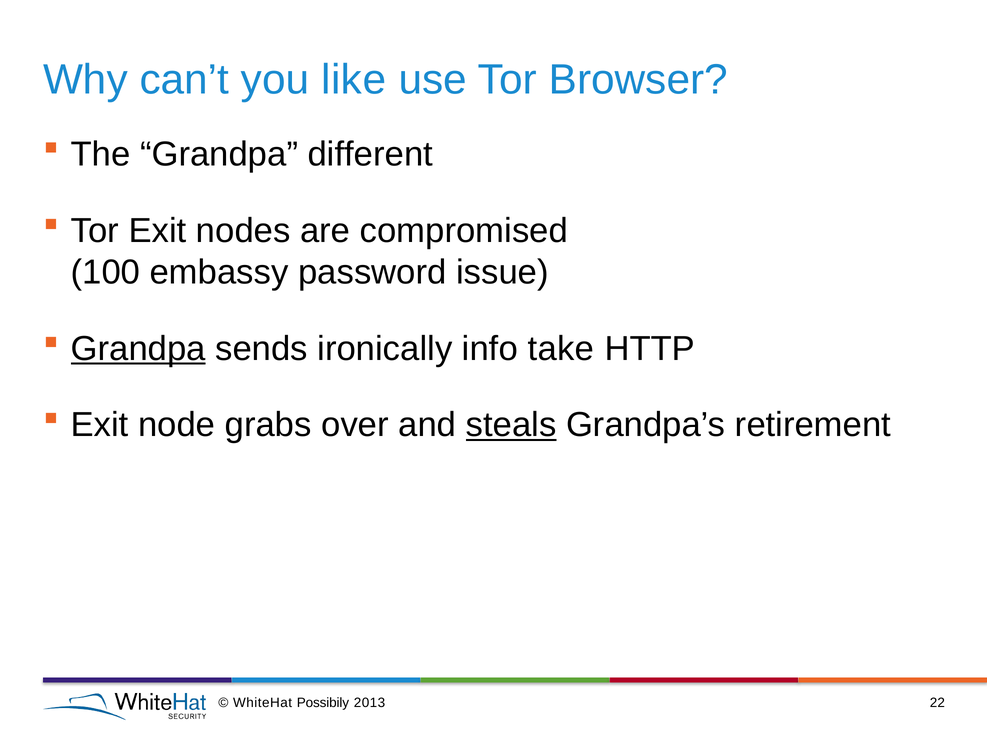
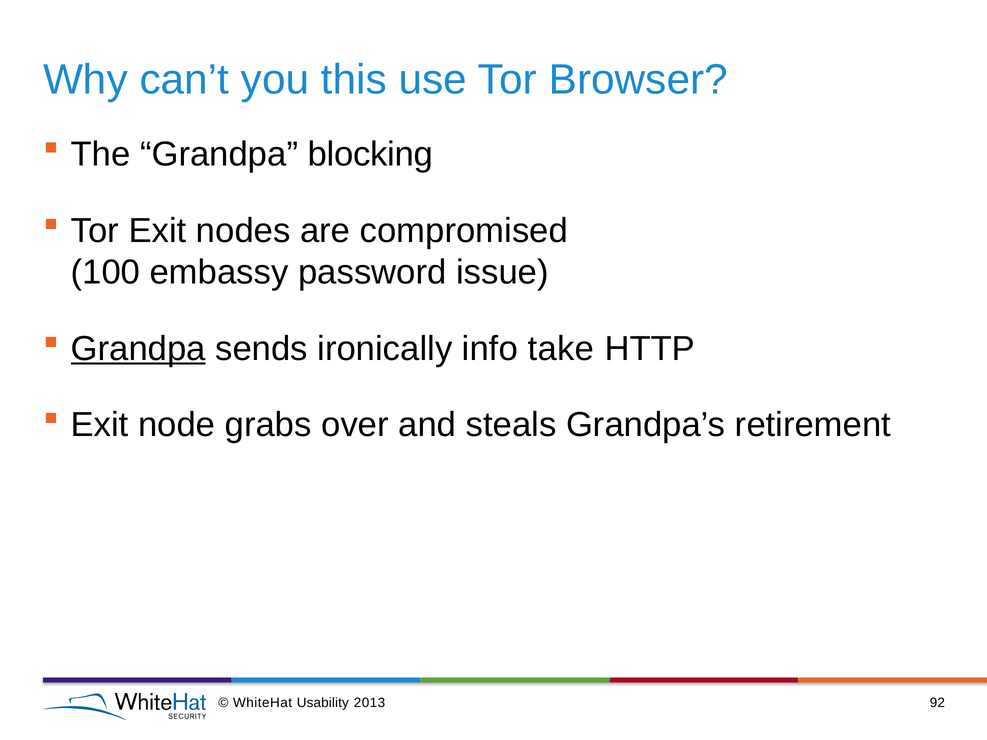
like: like -> this (354, 80)
different: different -> blocking (370, 154)
steals underline: present -> none (511, 425)
Possibily: Possibily -> Usability (323, 703)
22: 22 -> 92 (937, 703)
